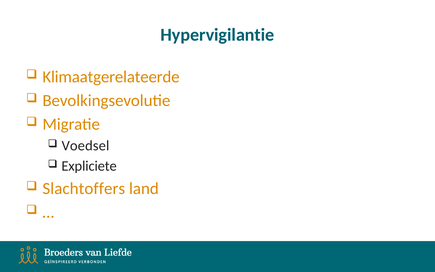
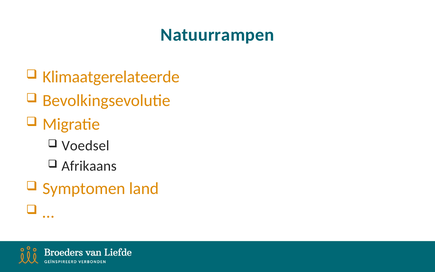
Hypervigilantie: Hypervigilantie -> Natuurrampen (217, 35)
Expliciete: Expliciete -> Afrikaans (89, 166)
Slachtoffers: Slachtoffers -> Symptomen (84, 188)
